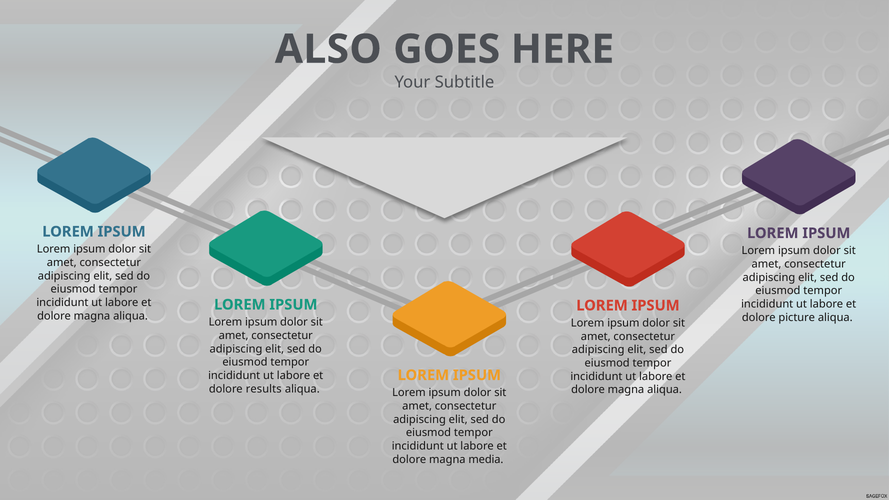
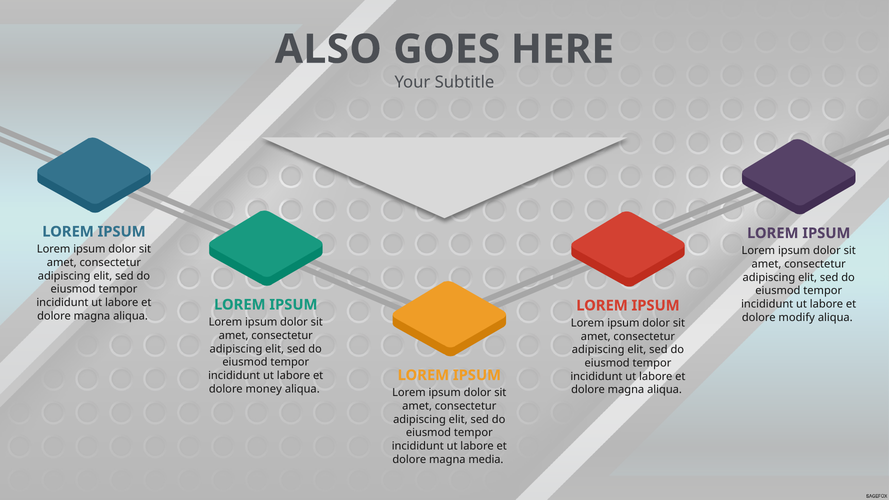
picture: picture -> modify (797, 317)
results: results -> money (264, 389)
